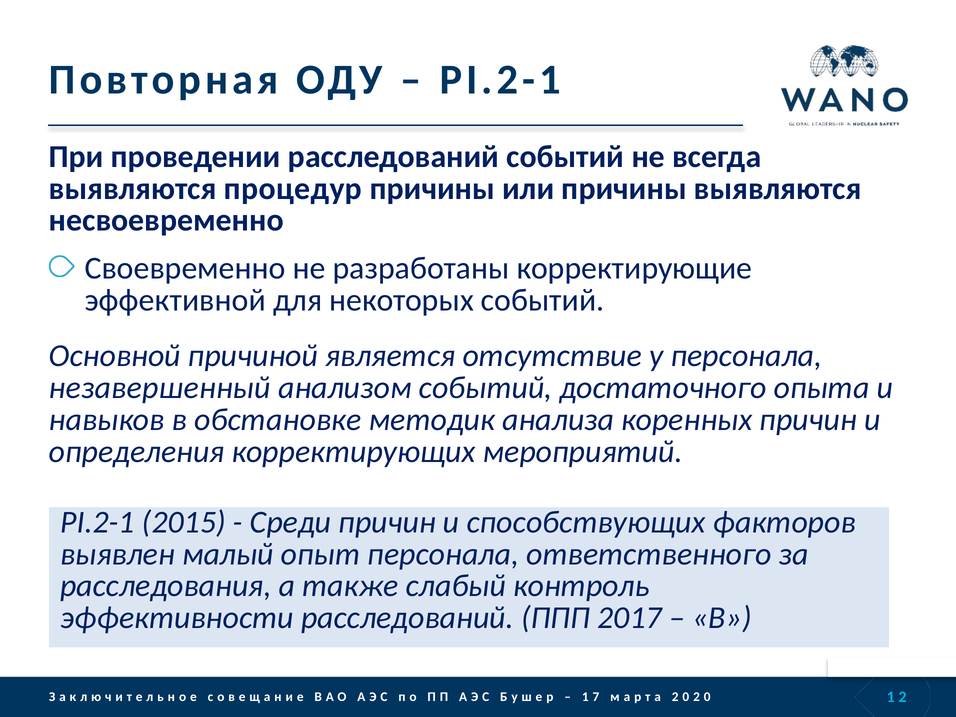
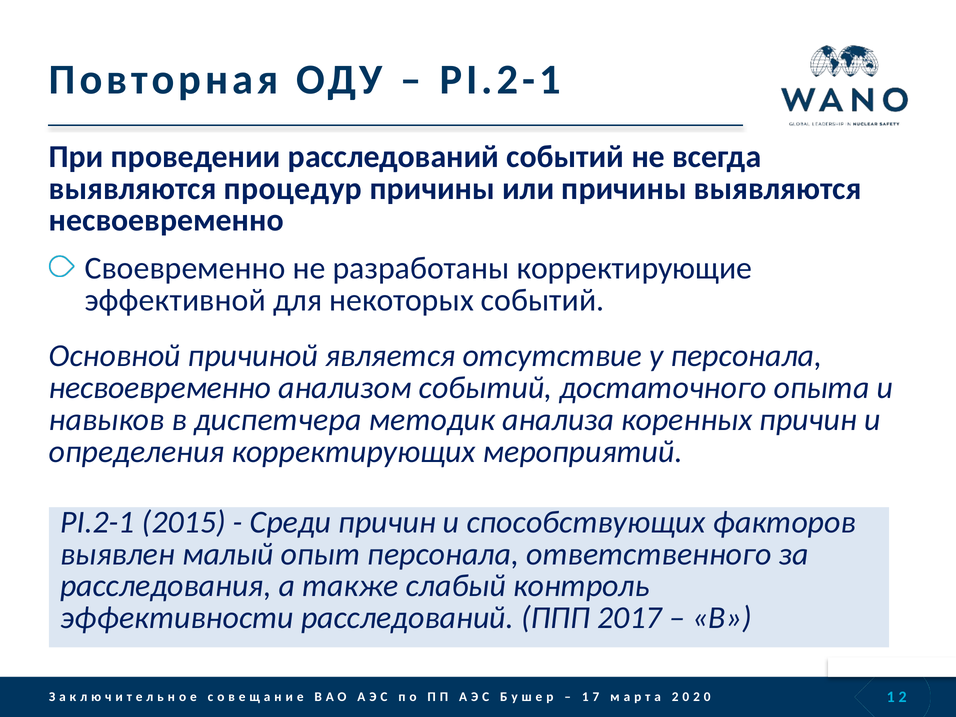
незавершенный: незавершенный -> несвоевременно (160, 388)
обстановке: обстановке -> диспетчера (278, 420)
